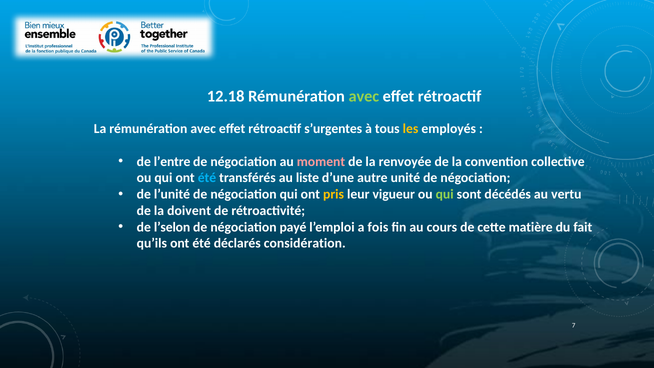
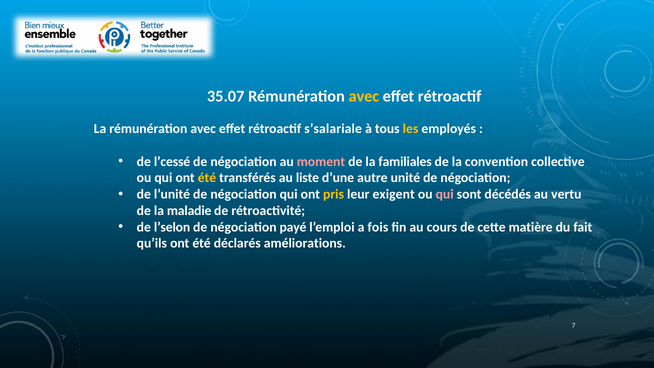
12.18: 12.18 -> 35.07 (226, 96)
avec colour: light green -> yellow (364, 96)
s’urgentes: s’urgentes -> s’salariale (333, 129)
l’entre: l’entre -> l’cessé (172, 161)
renvoyée: renvoyée -> familiales (405, 161)
été colour: light blue -> yellow (207, 178)
vigueur: vigueur -> exigent (394, 194)
qui colour: light green -> pink (445, 194)
doivent: doivent -> maladie (189, 211)
considération: considération -> améliorations (305, 243)
